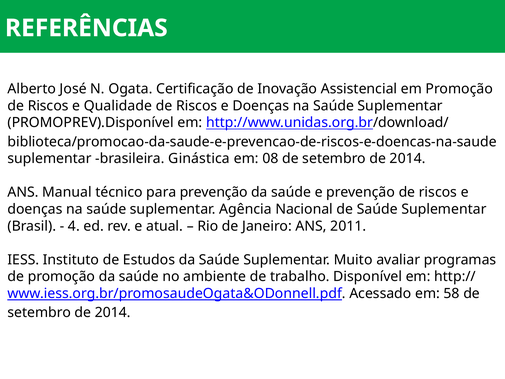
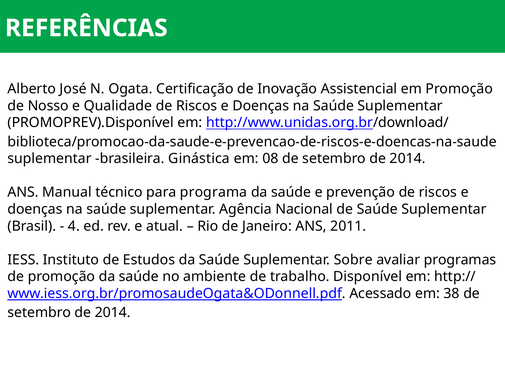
Riscos: Riscos -> Nosso (48, 106)
para prevenção: prevenção -> programa (214, 192)
Muito: Muito -> Sobre (353, 260)
58: 58 -> 38 (452, 293)
